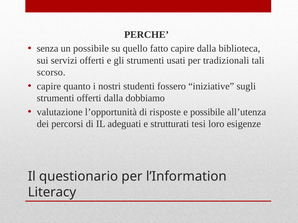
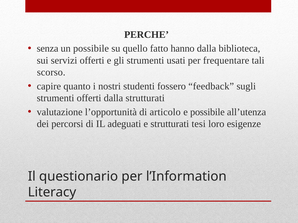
fatto capire: capire -> hanno (183, 49)
tradizionali: tradizionali -> frequentare (226, 61)
iniziative: iniziative -> feedback (211, 86)
dalla dobbiamo: dobbiamo -> strutturati (145, 98)
risposte: risposte -> articolo (165, 112)
